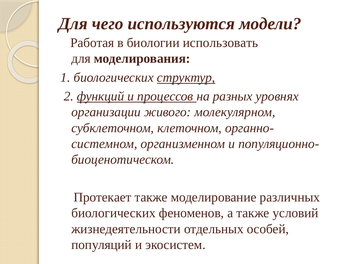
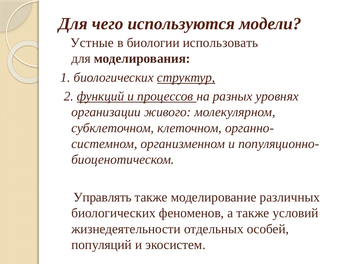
Работая: Работая -> Устные (92, 43)
Протекает: Протекает -> Управлять (103, 197)
